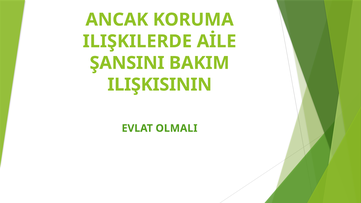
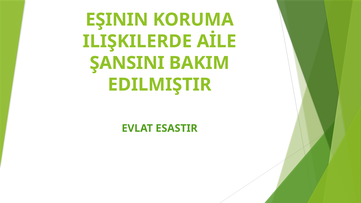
ANCAK: ANCAK -> EŞININ (117, 20)
ILIŞKISININ: ILIŞKISININ -> EDILMIŞTIR (160, 85)
OLMALI: OLMALI -> ESASTIR (177, 128)
